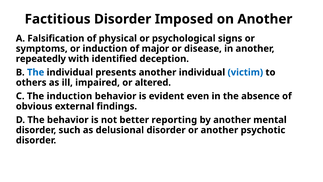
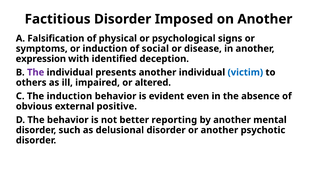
major: major -> social (155, 49)
repeatedly: repeatedly -> expression (41, 59)
The colour: blue -> purple (36, 72)
findings: findings -> positive (117, 106)
